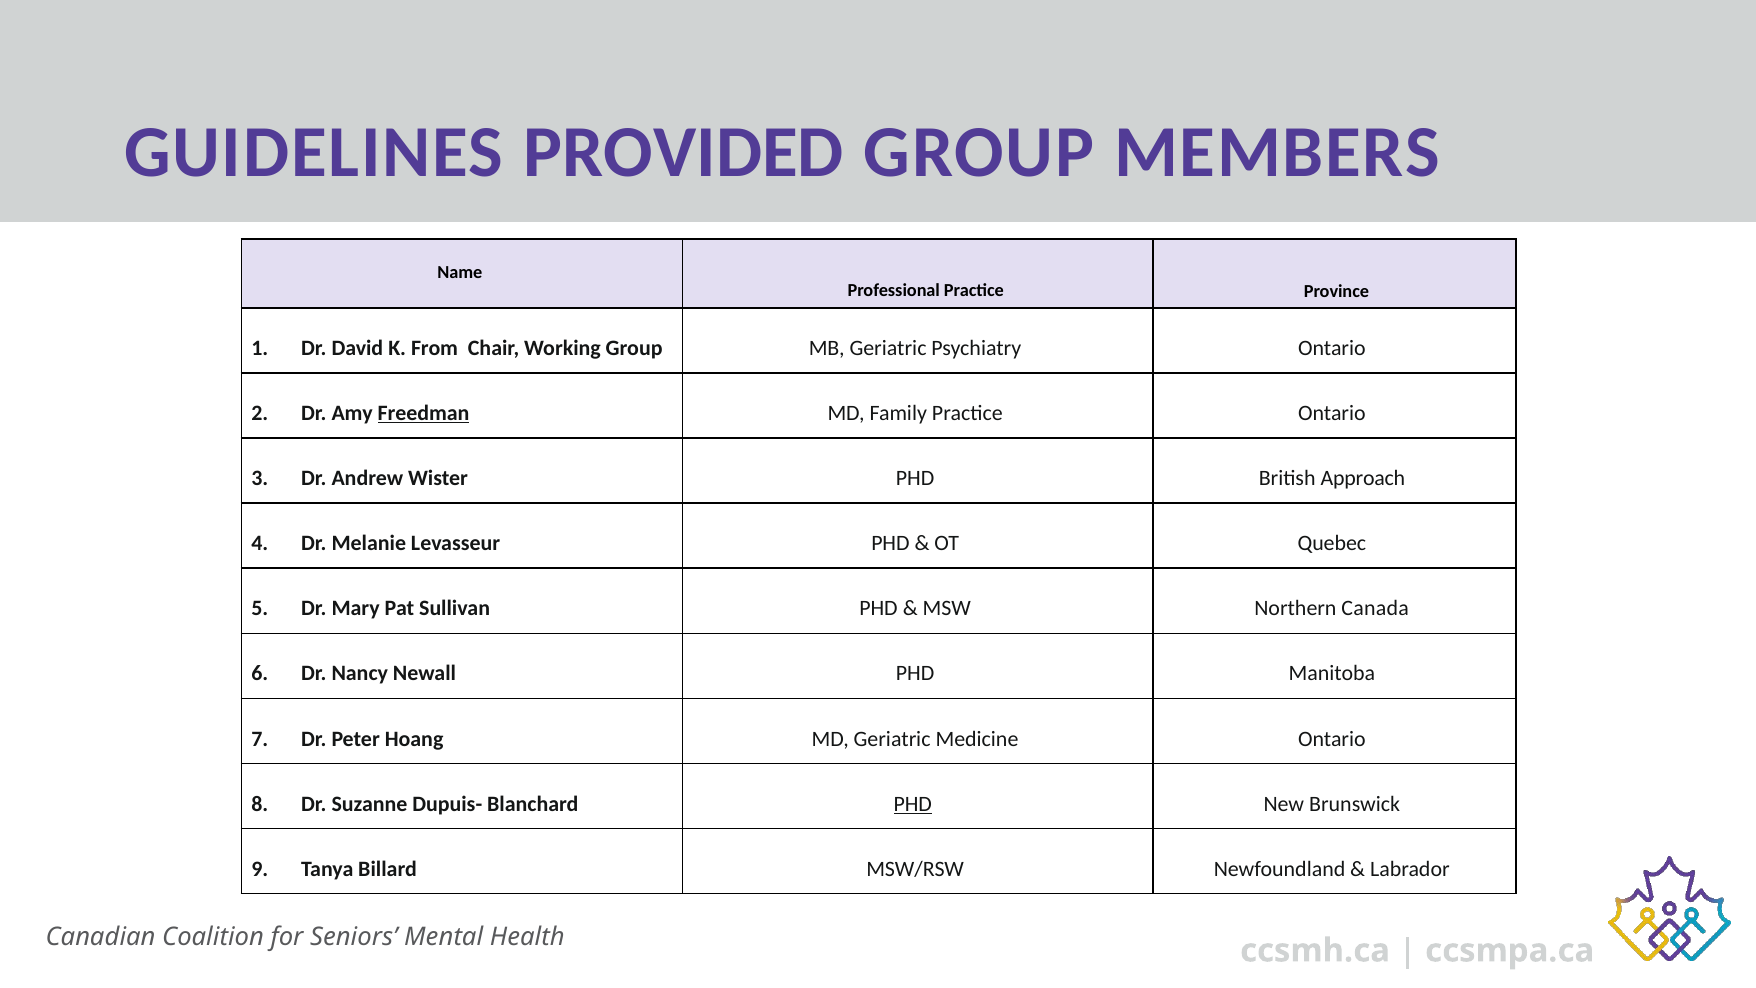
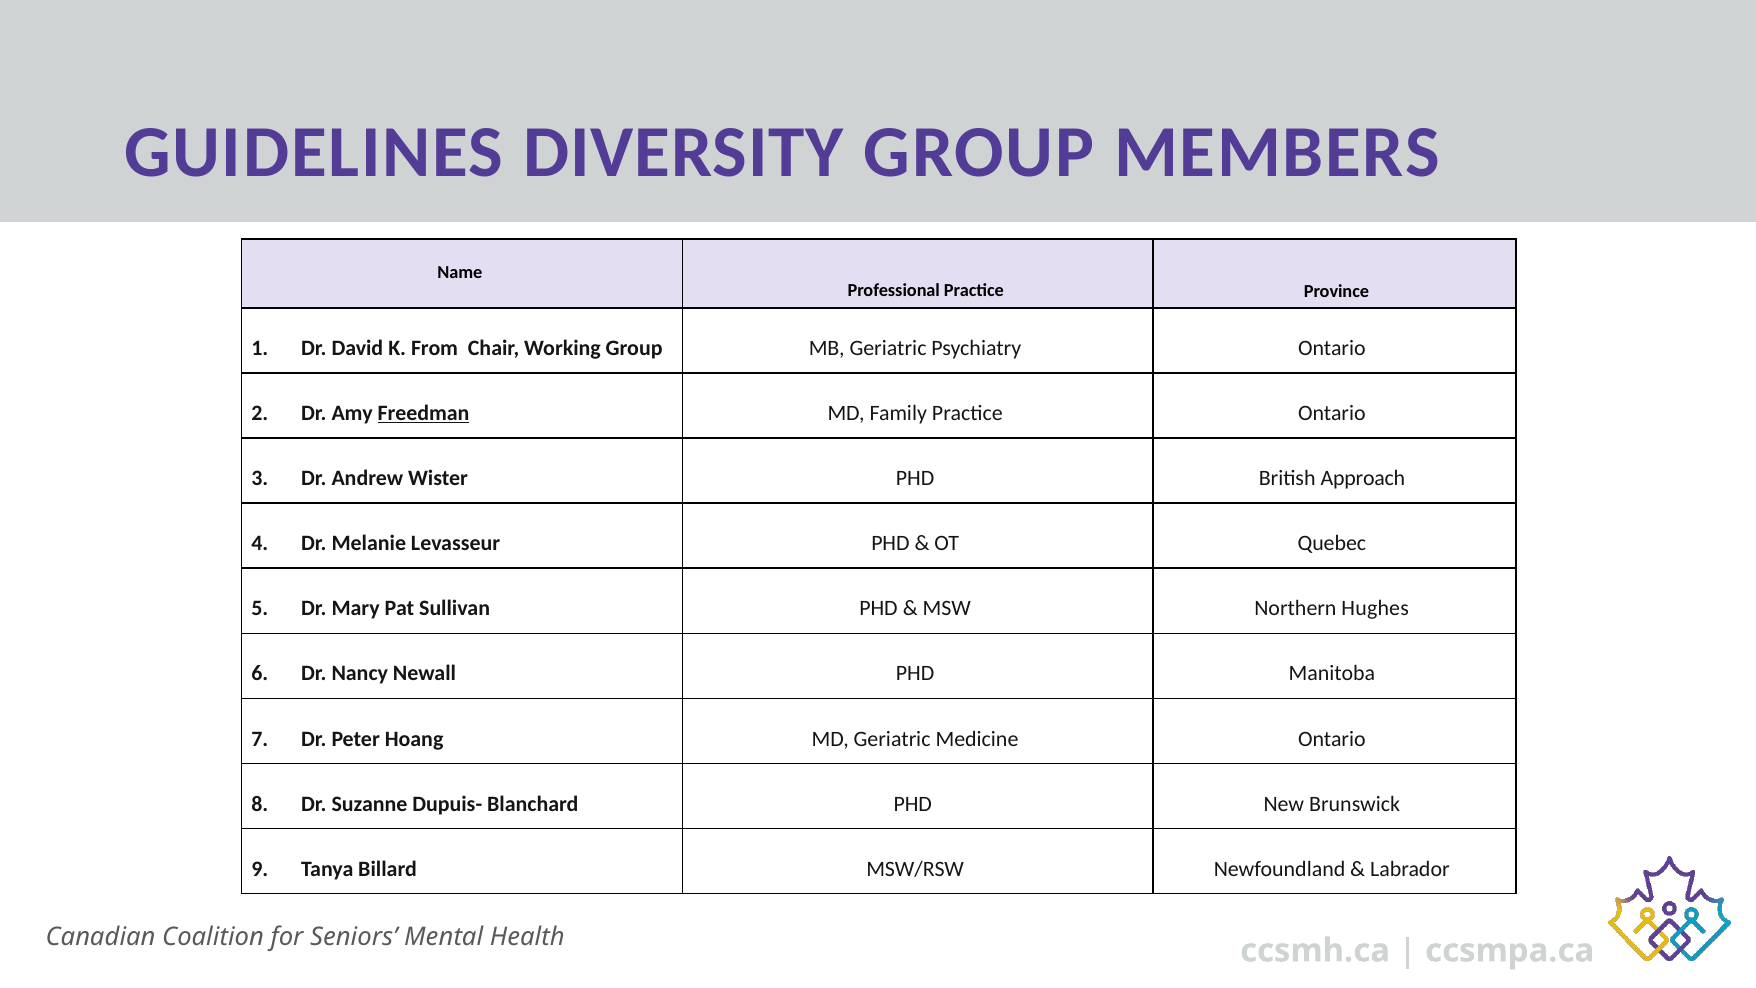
PROVIDED: PROVIDED -> DIVERSITY (683, 152)
Canada: Canada -> Hughes (1375, 609)
PHD underline: present -> none (913, 804)
